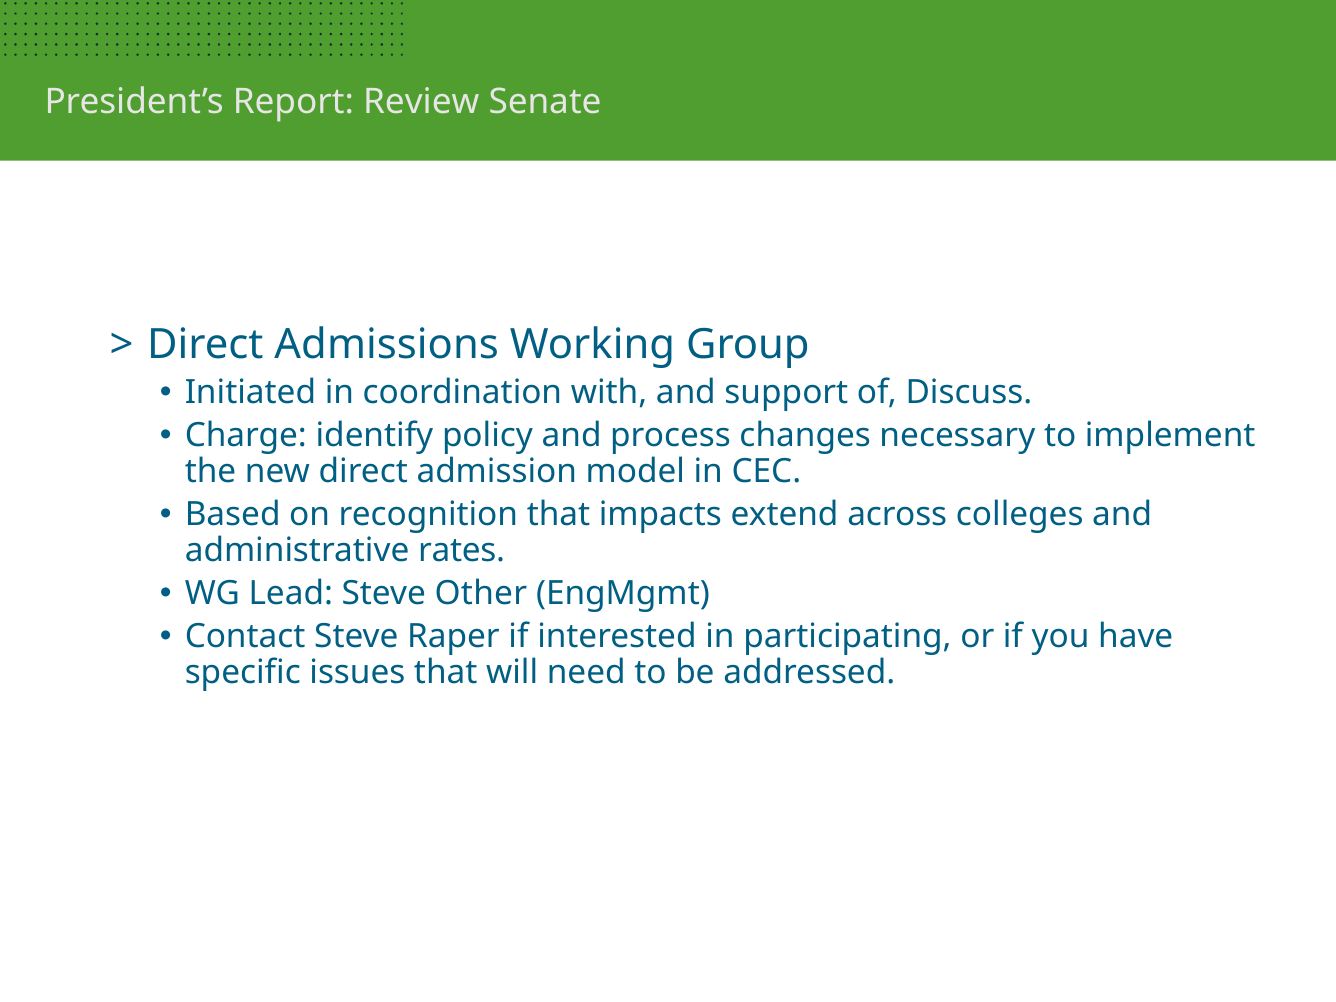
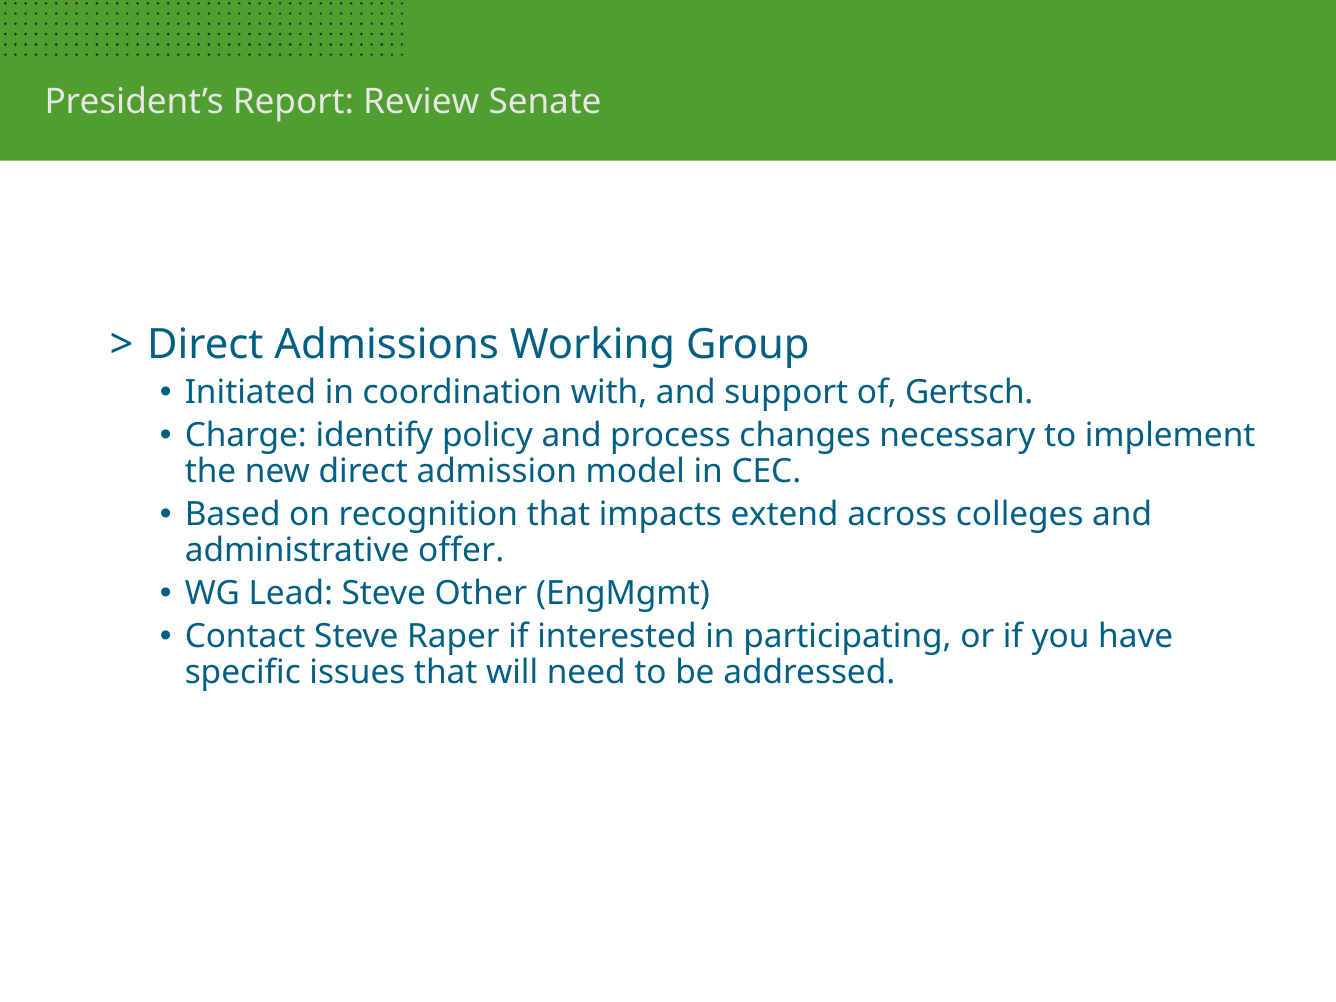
Discuss: Discuss -> Gertsch (969, 392)
rates: rates -> offer (461, 550)
